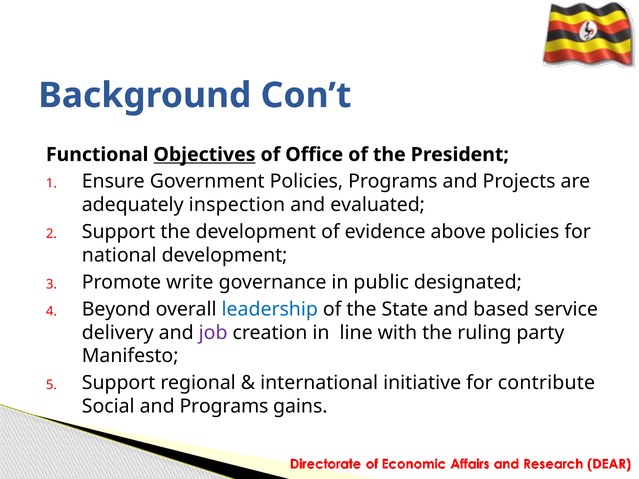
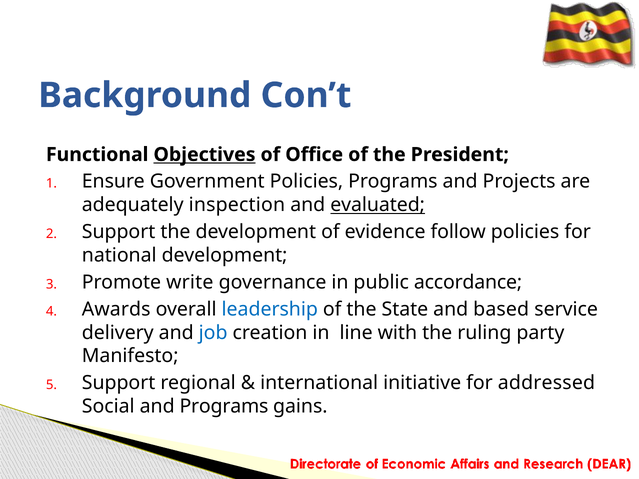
evaluated underline: none -> present (378, 205)
above: above -> follow (458, 232)
designated: designated -> accordance (468, 282)
Beyond: Beyond -> Awards (116, 309)
job colour: purple -> blue (213, 333)
contribute: contribute -> addressed (546, 383)
